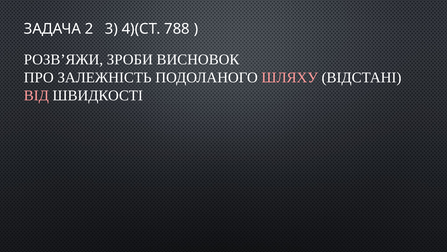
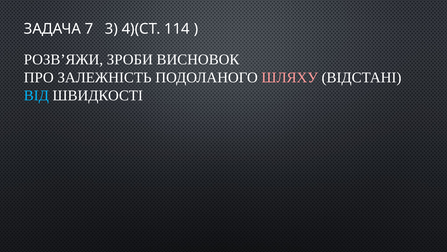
2: 2 -> 7 (89, 29)
788: 788 -> 114 (177, 29)
ВІД colour: pink -> light blue (36, 95)
